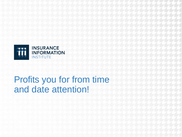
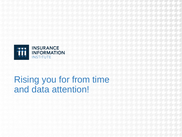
Profits: Profits -> Rising (27, 79)
date: date -> data (41, 89)
